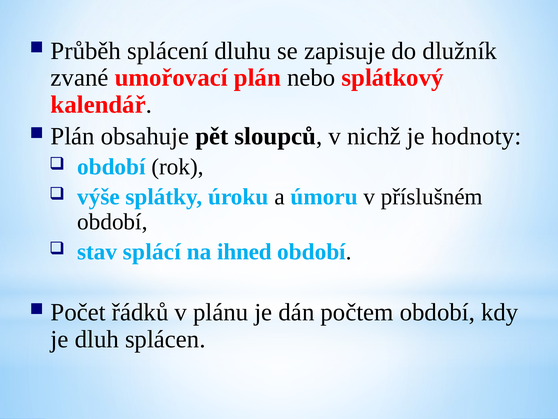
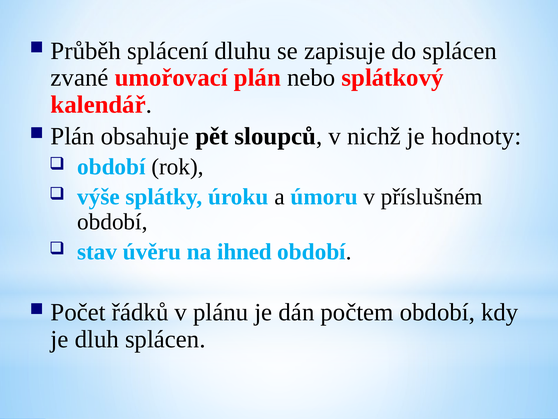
do dlužník: dlužník -> splácen (460, 51)
splácí: splácí -> úvěru (152, 251)
